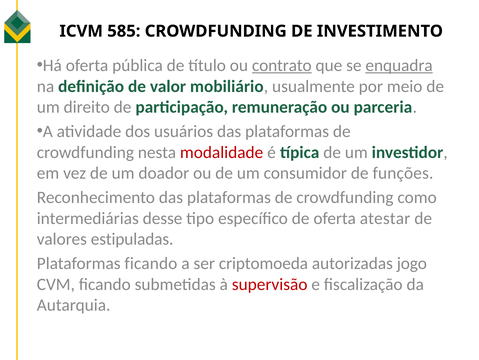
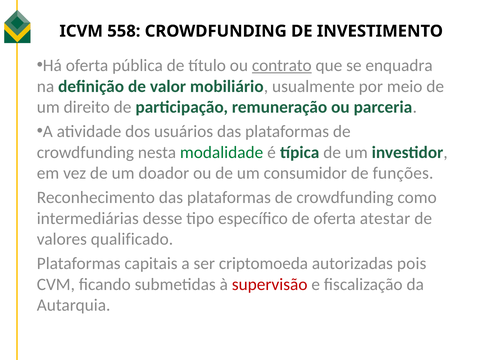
585: 585 -> 558 (124, 31)
enquadra underline: present -> none (399, 65)
modalidade colour: red -> green (222, 152)
estipuladas: estipuladas -> qualificado (132, 239)
Plataformas ficando: ficando -> capitais (151, 263)
jogo: jogo -> pois (412, 263)
